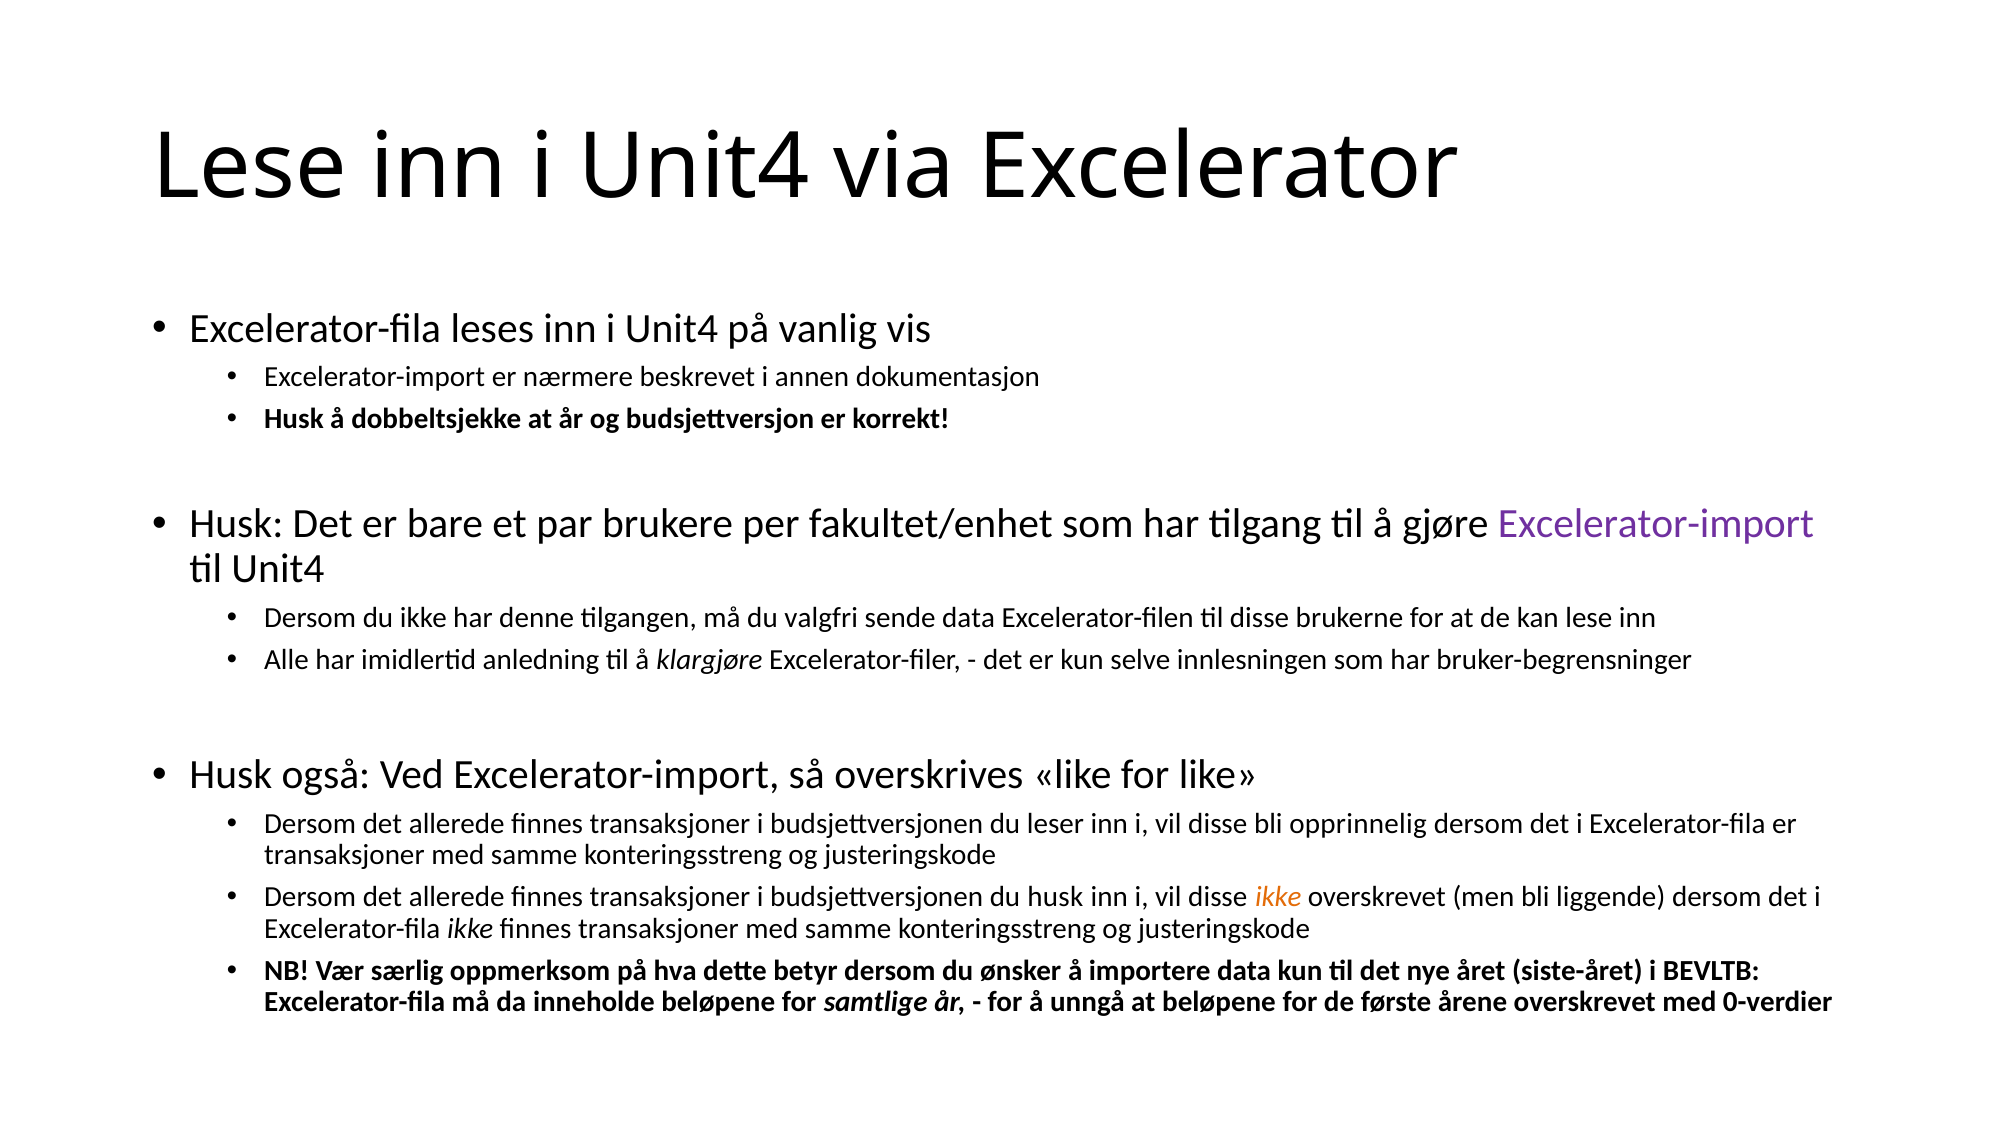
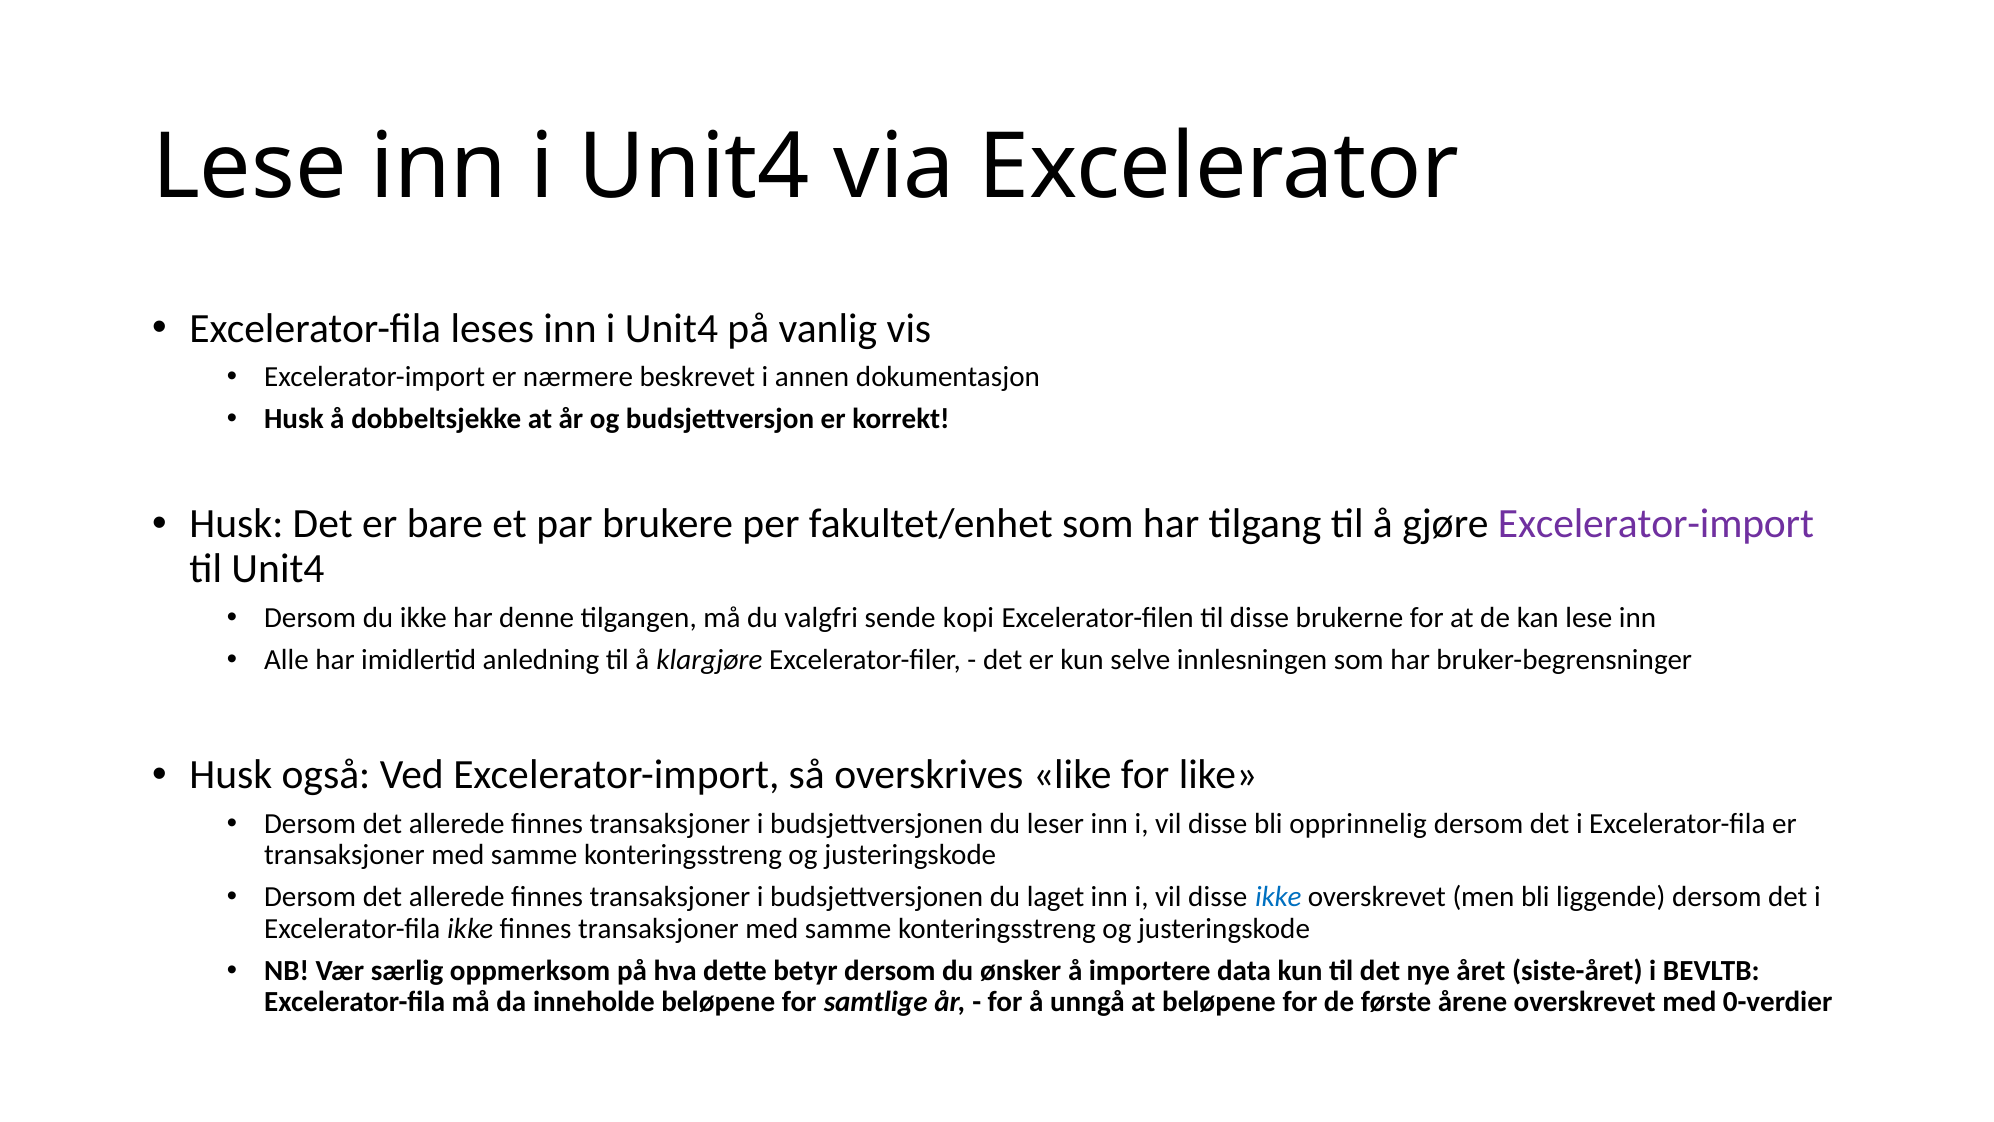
sende data: data -> kopi (968, 617)
du husk: husk -> laget (1056, 897)
ikke colour: orange -> blue (1278, 897)
